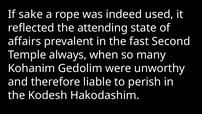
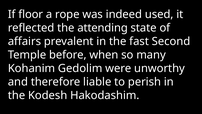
sake: sake -> floor (31, 14)
always: always -> before (68, 55)
